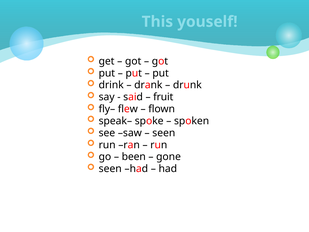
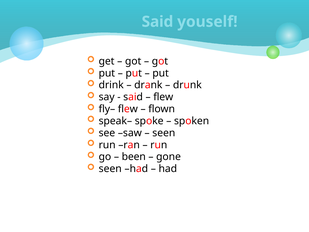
This: This -> Said (157, 22)
fruit: fruit -> flew (163, 97)
